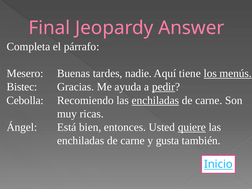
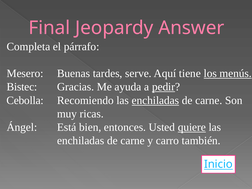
nadie: nadie -> serve (138, 73)
gusta: gusta -> carro (167, 141)
